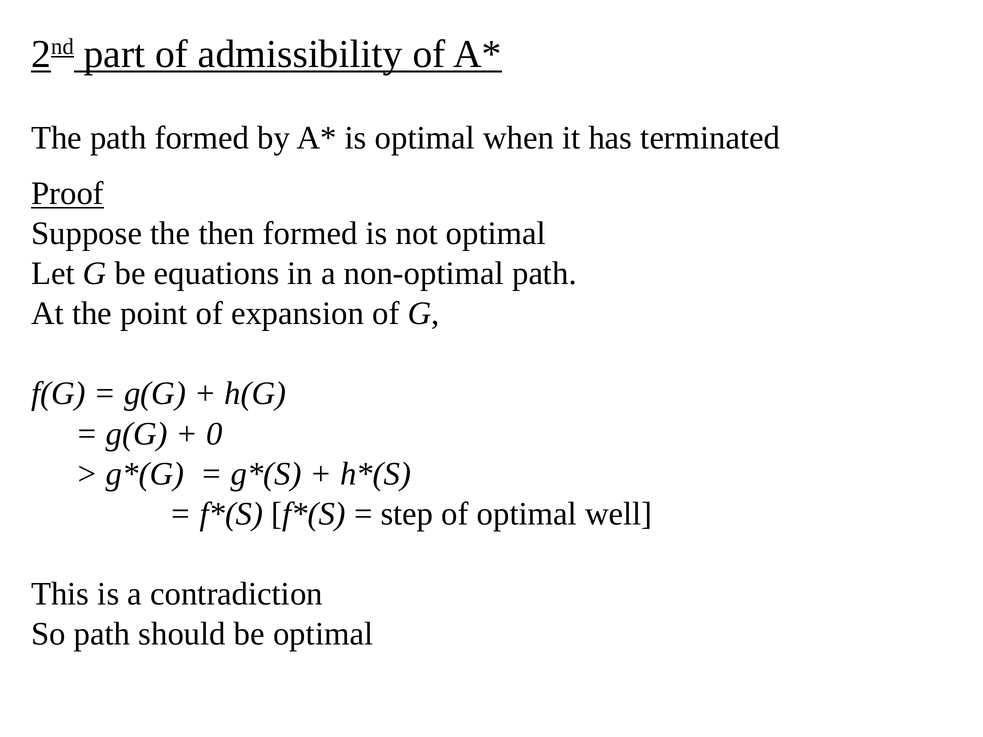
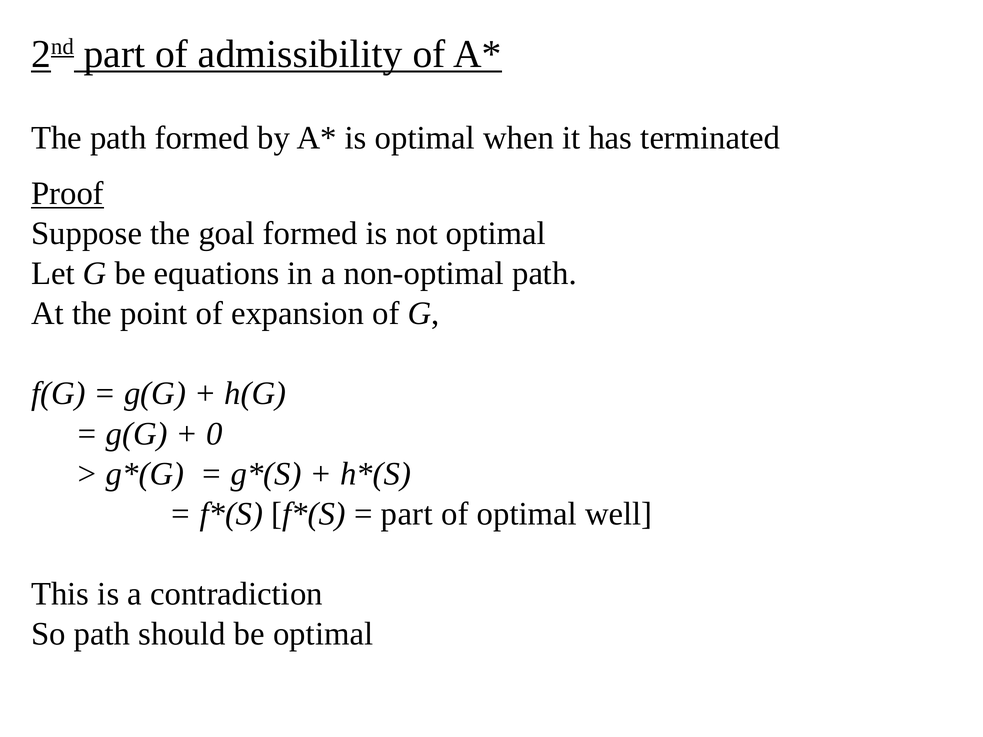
then: then -> goal (227, 233)
step: step -> part (407, 514)
